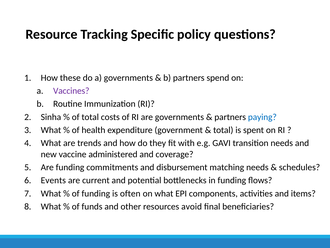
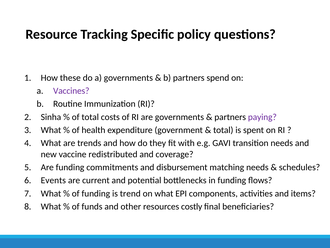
paying colour: blue -> purple (262, 117)
administered: administered -> redistributed (113, 154)
often: often -> trend (130, 193)
avoid: avoid -> costly (192, 206)
